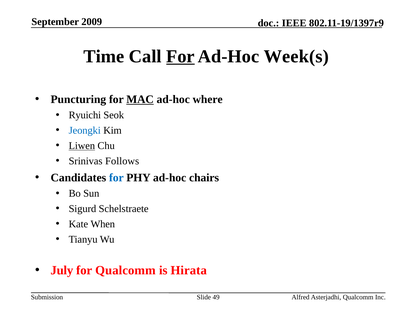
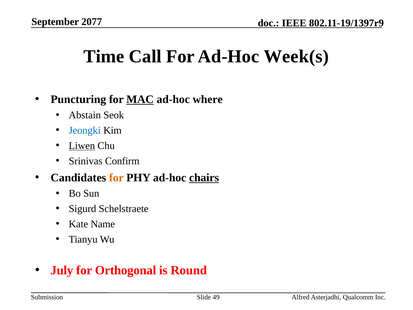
2009: 2009 -> 2077 (92, 22)
For underline: present -> none (180, 56)
Ryuichi: Ryuichi -> Abstain (85, 115)
Follows: Follows -> Confirm (122, 161)
for colour: blue -> orange (116, 177)
chairs underline: none -> present (204, 177)
When: When -> Name (103, 224)
for Qualcomm: Qualcomm -> Orthogonal (126, 270)
Hirata: Hirata -> Round (189, 270)
